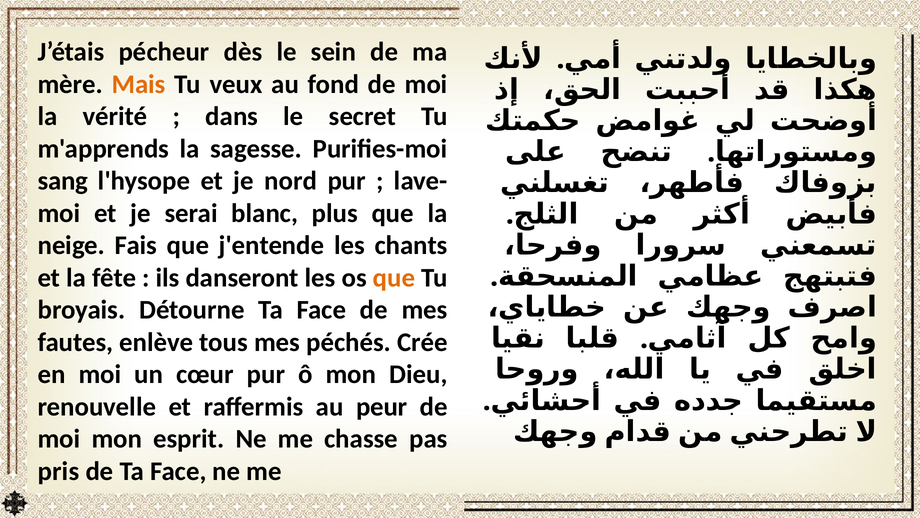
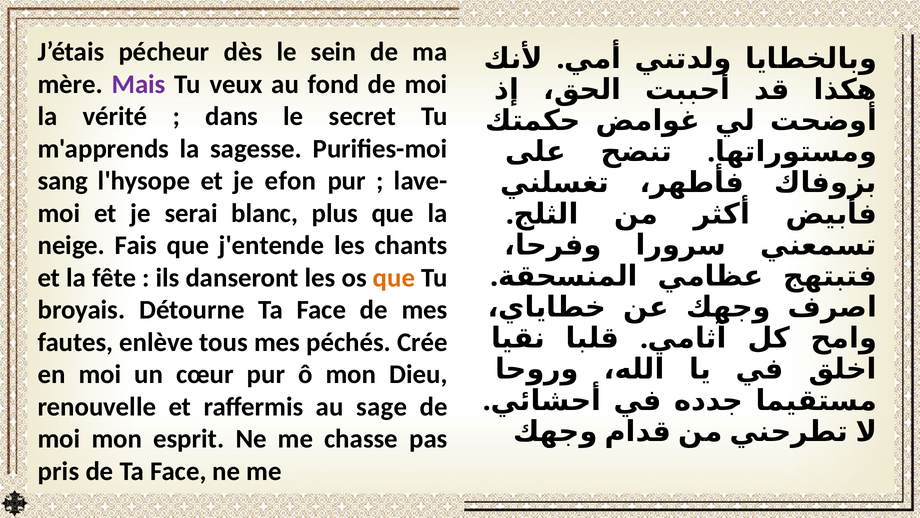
Mais colour: orange -> purple (139, 84)
nord: nord -> efon (291, 181)
peur: peur -> sage (382, 406)
